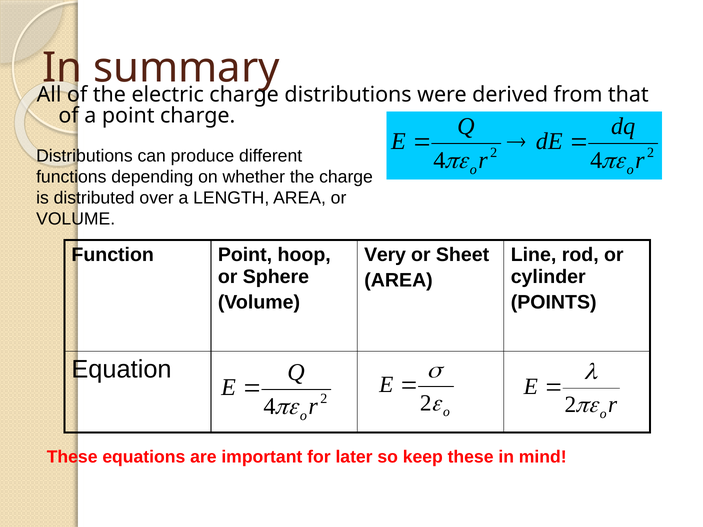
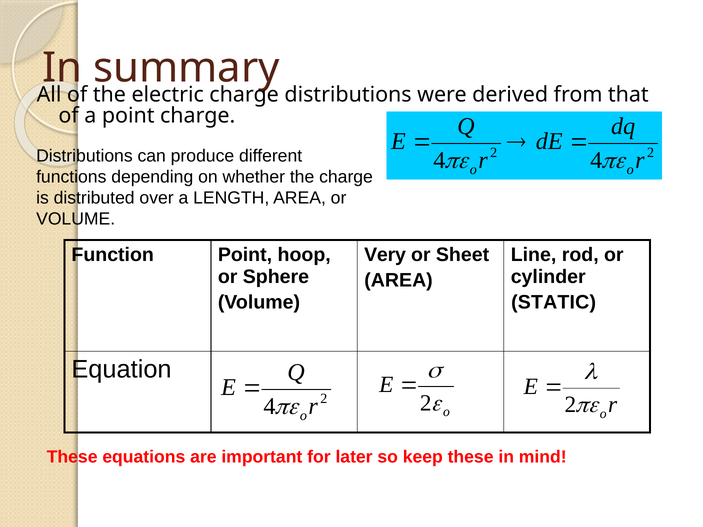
POINTS: POINTS -> STATIC (554, 302)
